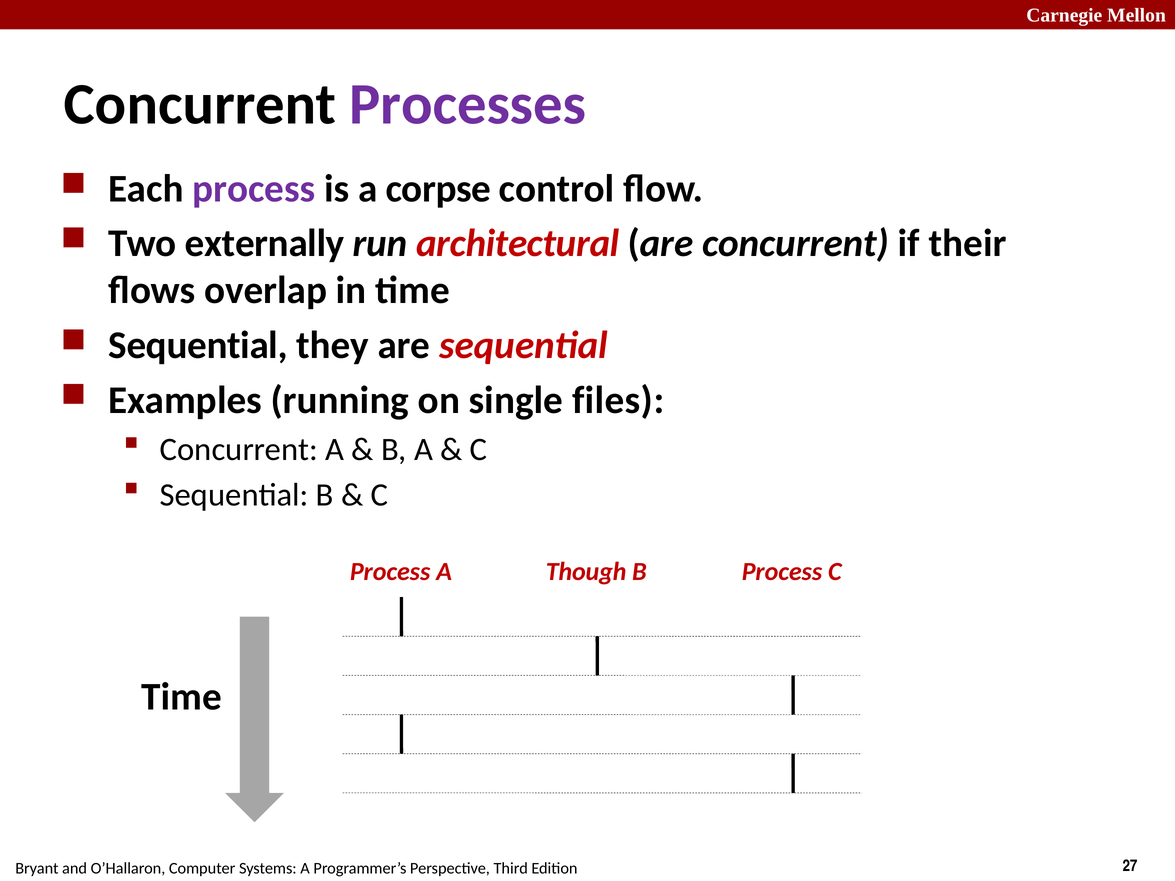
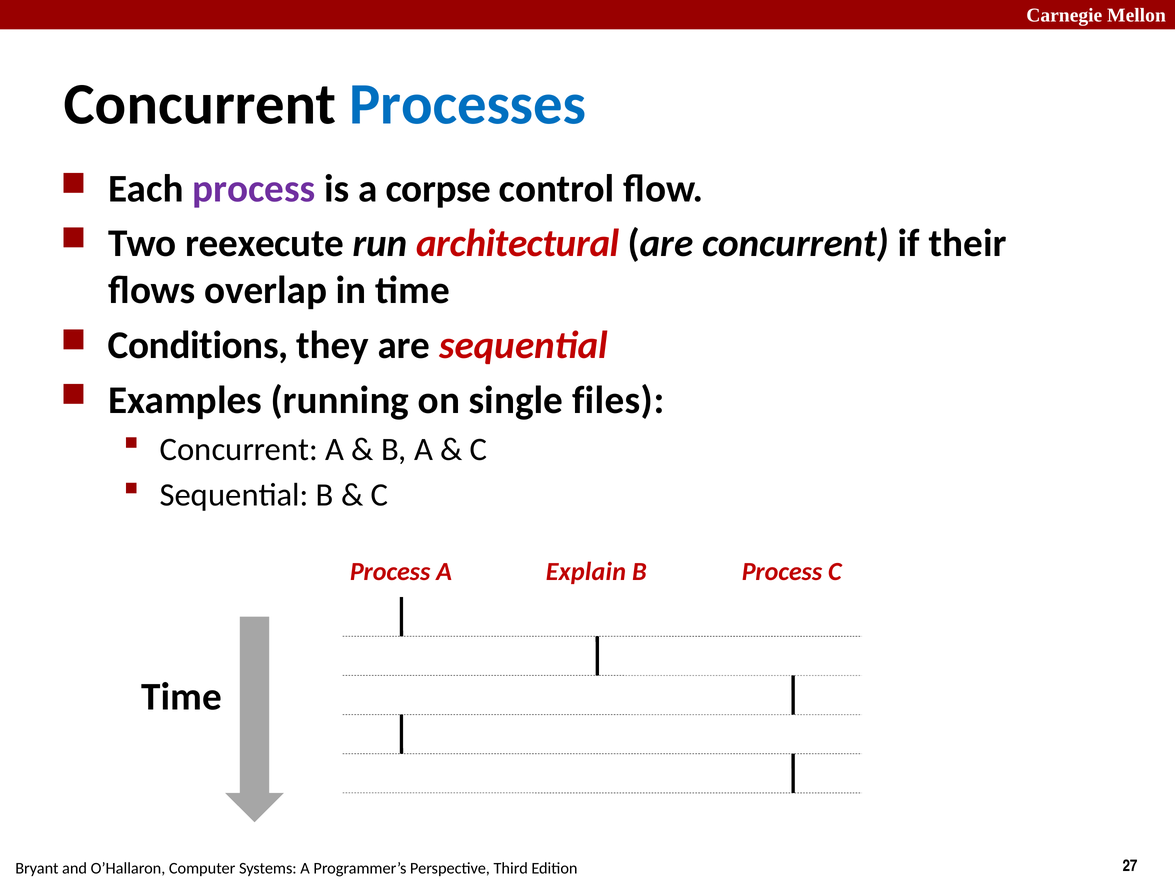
Processes colour: purple -> blue (468, 104)
externally: externally -> reexecute (265, 244)
Sequential: Sequential -> Conditions (198, 345)
Though: Though -> Explain (586, 572)
